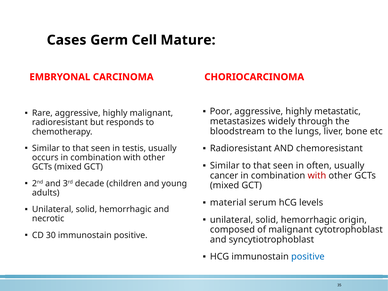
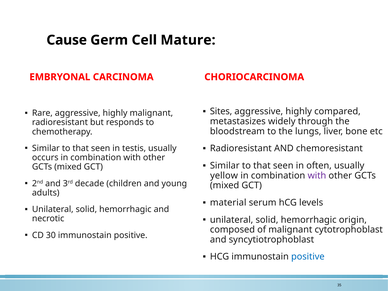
Cases: Cases -> Cause (67, 40)
Poor: Poor -> Sites (221, 111)
metastatic: metastatic -> compared (337, 111)
cancer: cancer -> yellow (224, 176)
with colour: red -> purple (317, 176)
